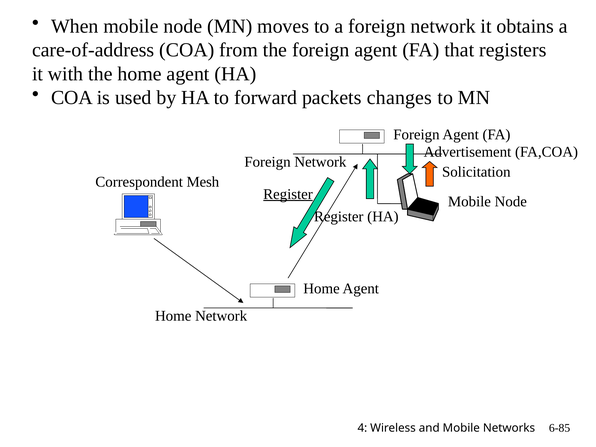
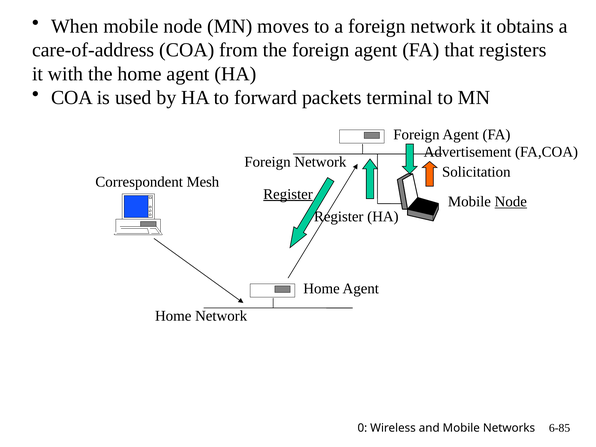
changes: changes -> terminal (400, 98)
Node underline: none -> present (511, 202)
4: 4 -> 0 (362, 428)
